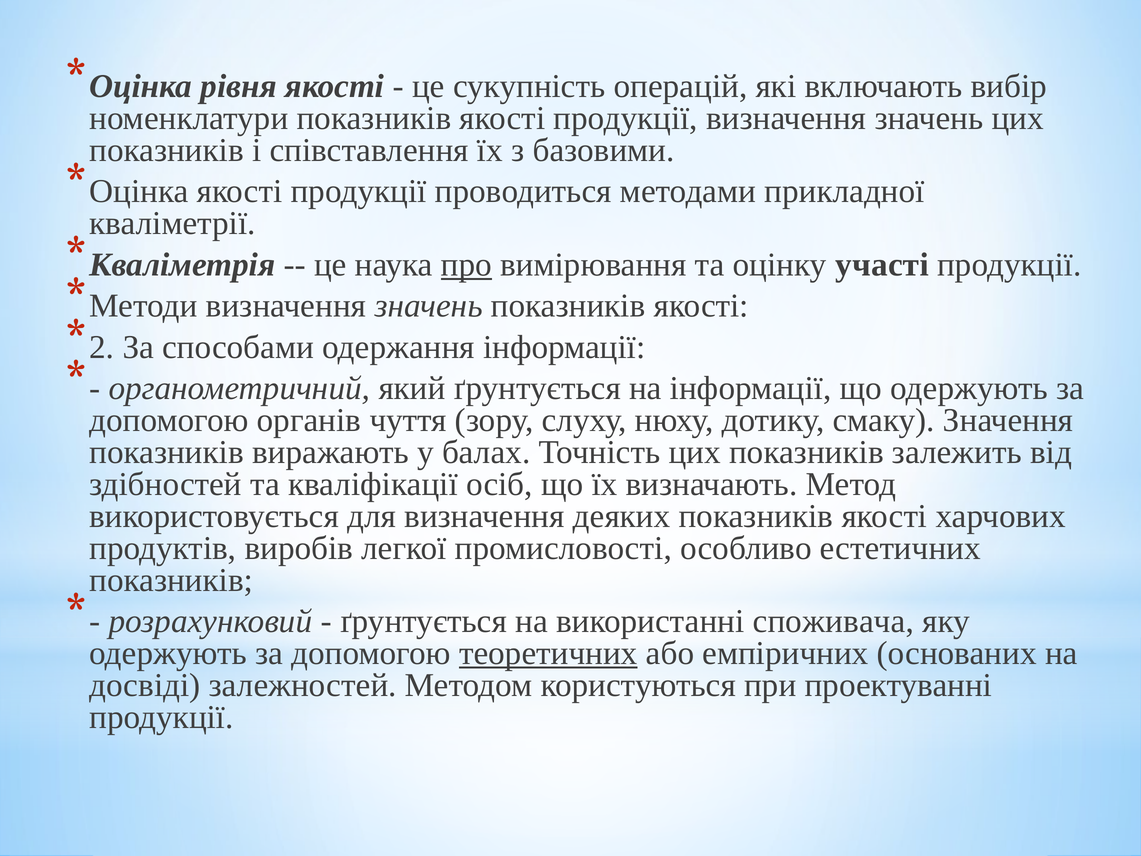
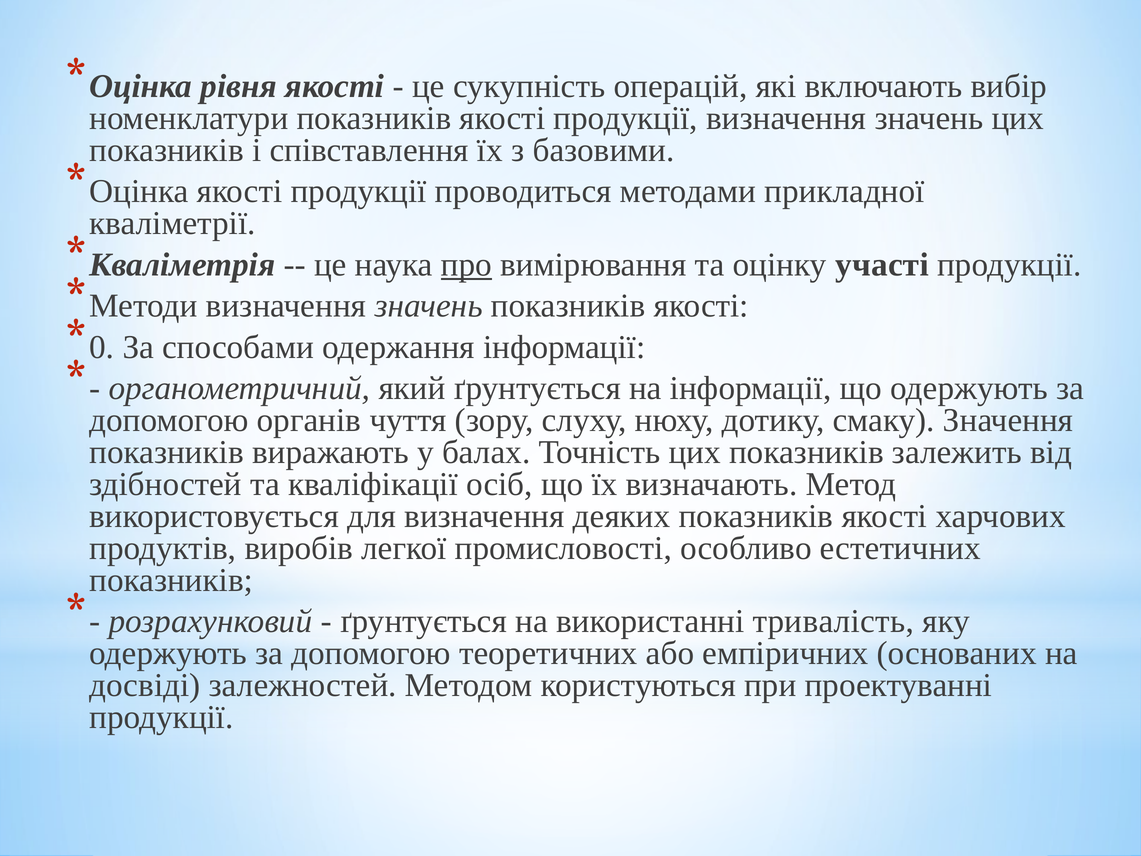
2: 2 -> 0 (102, 347)
споживача: споживача -> тривалість (833, 621)
теоретичних underline: present -> none (548, 653)
